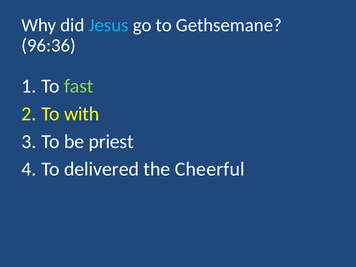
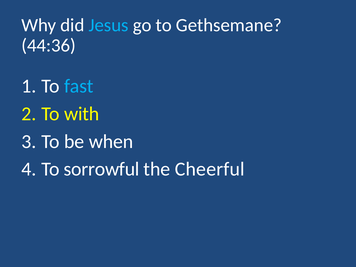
96:36: 96:36 -> 44:36 (49, 46)
fast colour: light green -> light blue (79, 86)
priest: priest -> when (111, 142)
delivered: delivered -> sorrowful (102, 169)
